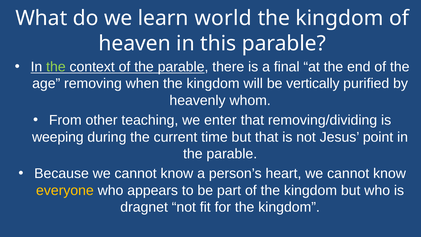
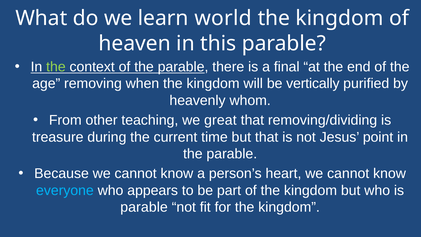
enter: enter -> great (220, 120)
weeping: weeping -> treasure (58, 137)
everyone colour: yellow -> light blue (65, 190)
dragnet: dragnet -> parable (144, 207)
